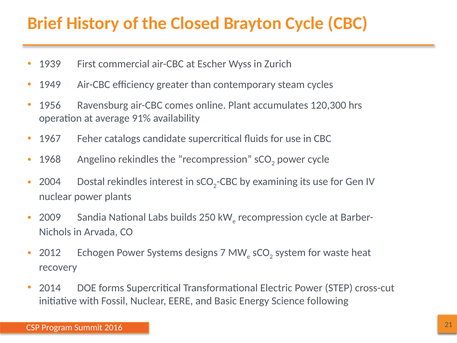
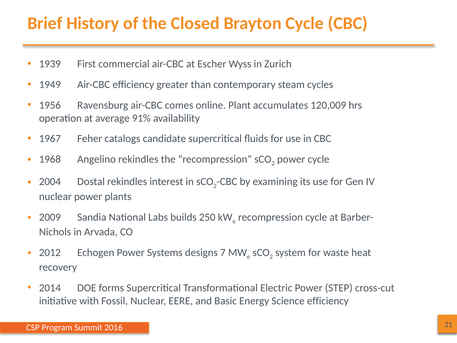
120,300: 120,300 -> 120,009 (328, 105)
Science following: following -> efficiency (328, 301)
